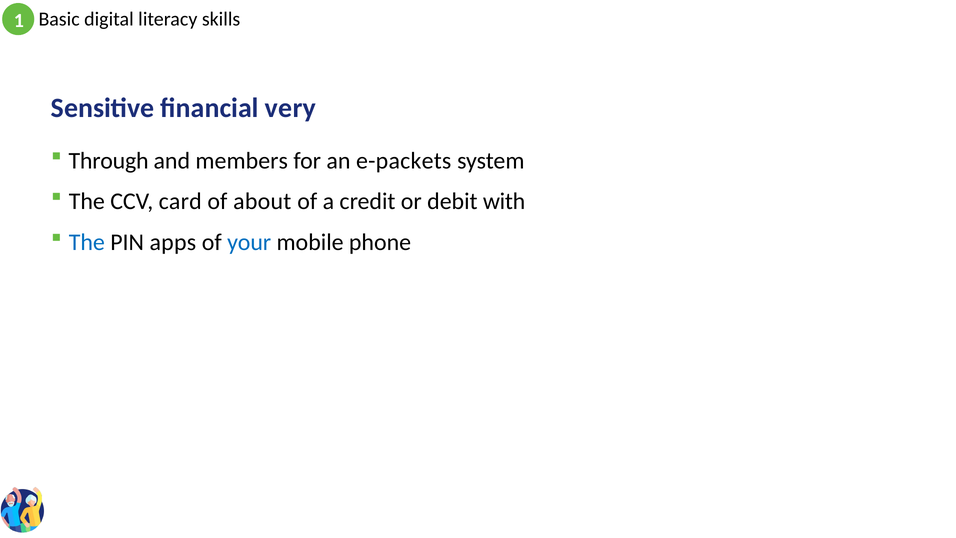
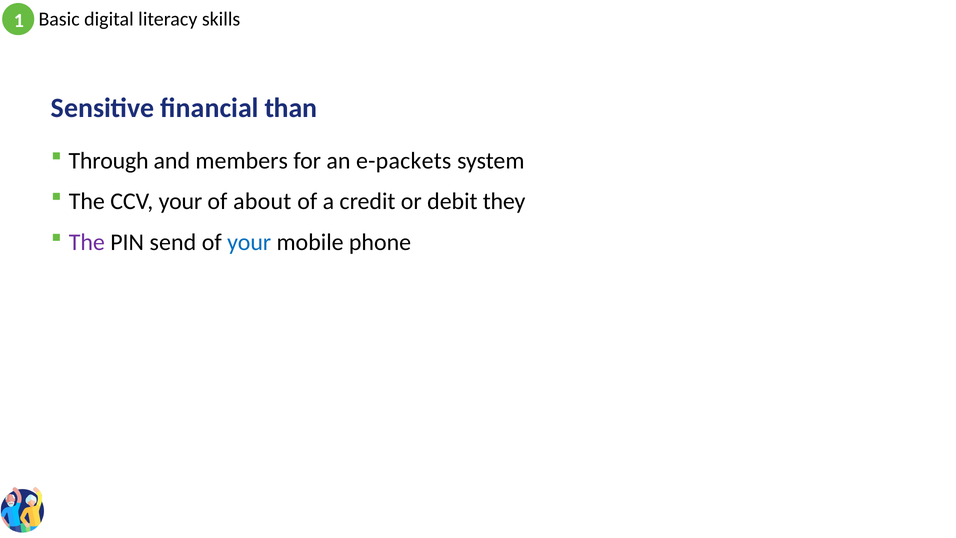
very: very -> than (291, 108)
CCV card: card -> your (180, 201)
with: with -> they (504, 201)
The colour: blue -> purple (87, 242)
apps: apps -> send (173, 242)
